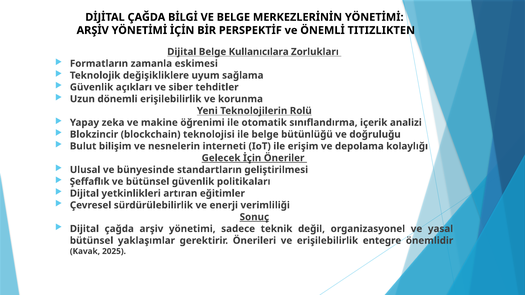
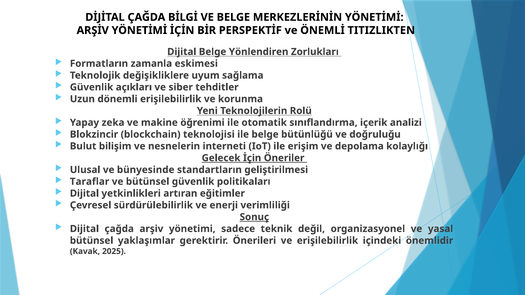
Kullanıcılara: Kullanıcılara -> Yönlendiren (259, 52)
Şeffaflık: Şeffaflık -> Taraflar (90, 182)
entegre: entegre -> içindeki (382, 241)
